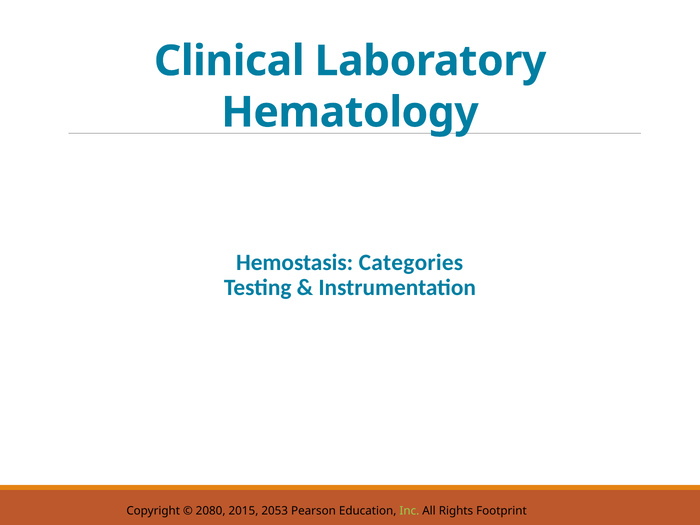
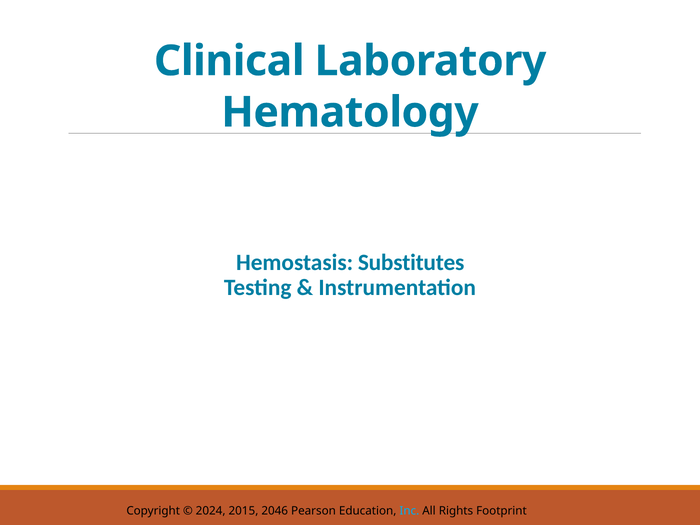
Categories: Categories -> Substitutes (411, 262)
2080: 2080 -> 2024 (211, 511)
2053: 2053 -> 2046 (275, 511)
Inc colour: light green -> light blue (409, 511)
